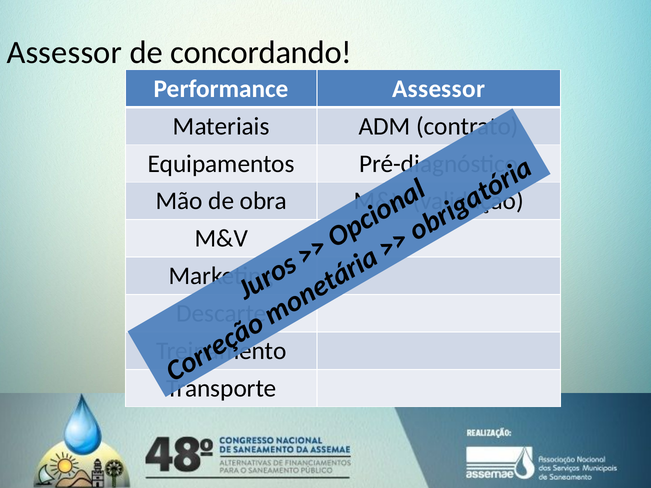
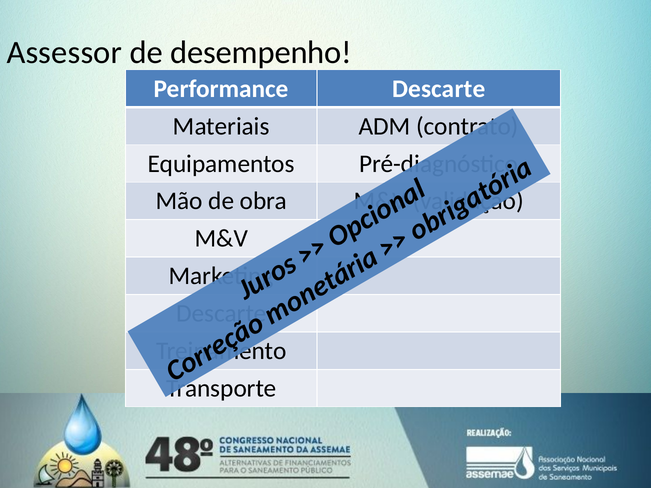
concordando: concordando -> desempenho (261, 53)
Performance Assessor: Assessor -> Descarte (439, 89)
